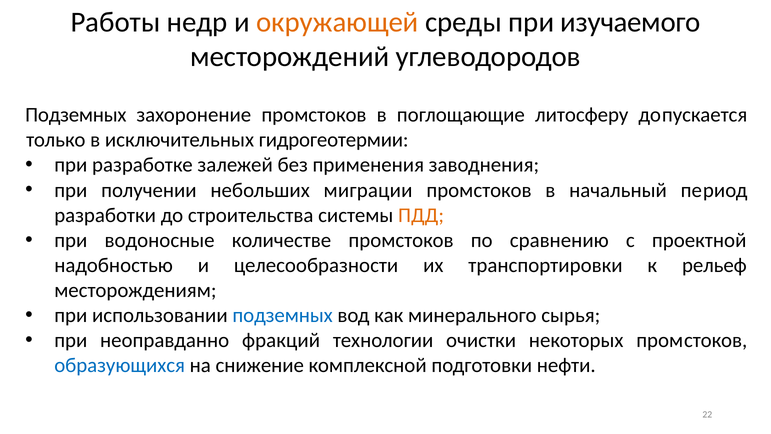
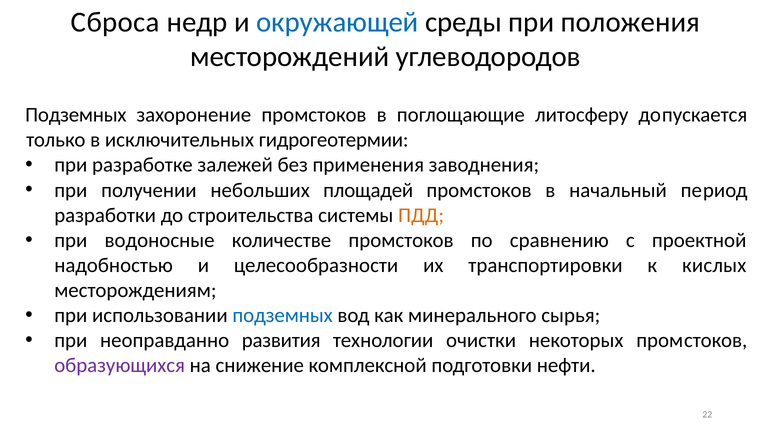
Работы: Работы -> Сброса (115, 22)
окружающей colour: orange -> blue (337, 22)
изучаемого: изучаемого -> положения (630, 22)
миграции: миграции -> площадей (368, 190)
рельеф: рельеф -> кислых (714, 265)
фракций: фракций -> развития (281, 340)
образующихся colour: blue -> purple (120, 365)
